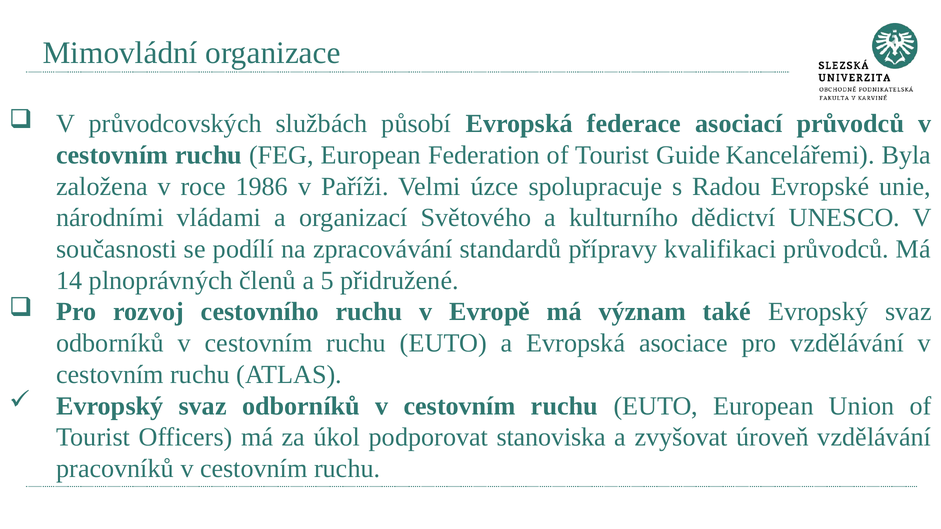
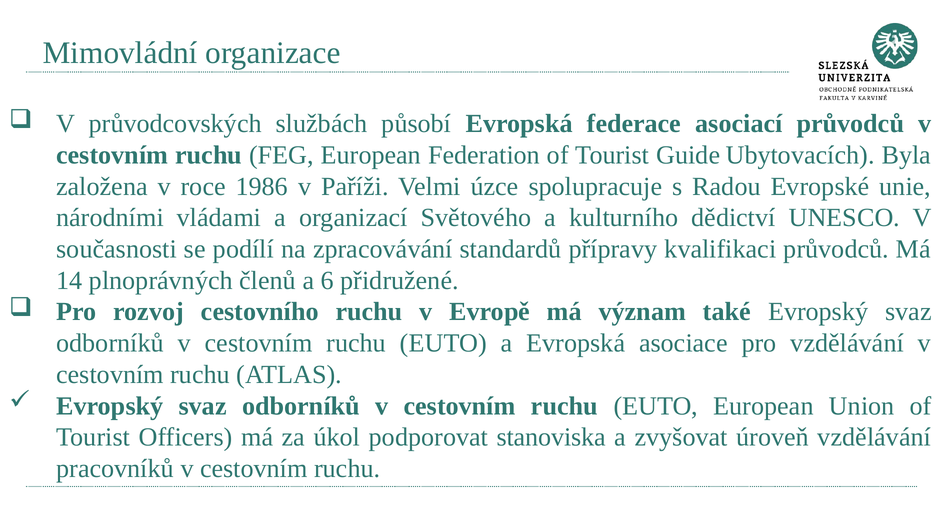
Kancelářemi: Kancelářemi -> Ubytovacích (800, 155)
5: 5 -> 6 (327, 281)
